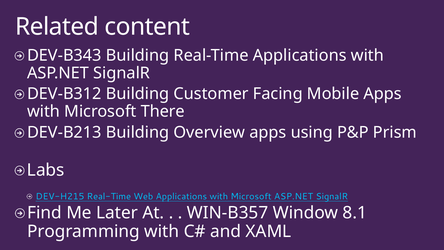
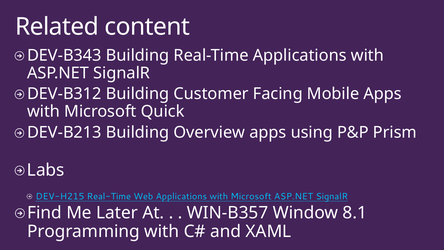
There: There -> Quick (163, 111)
